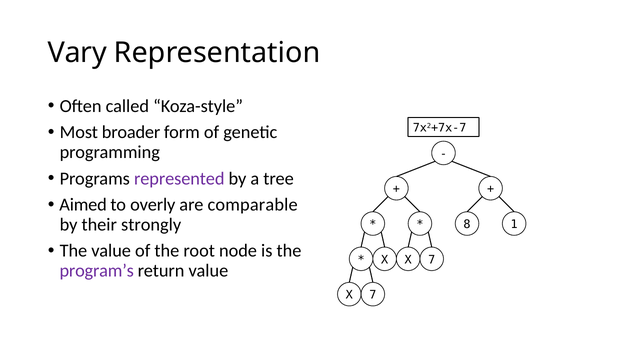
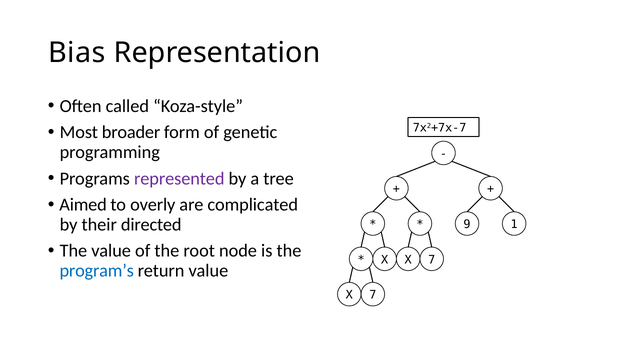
Vary: Vary -> Bias (77, 53)
comparable: comparable -> complicated (253, 205)
strongly: strongly -> directed (151, 225)
8: 8 -> 9 (467, 225)
program’s colour: purple -> blue (97, 271)
